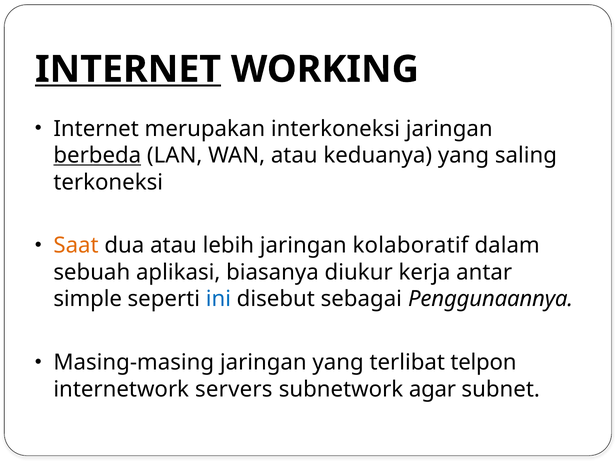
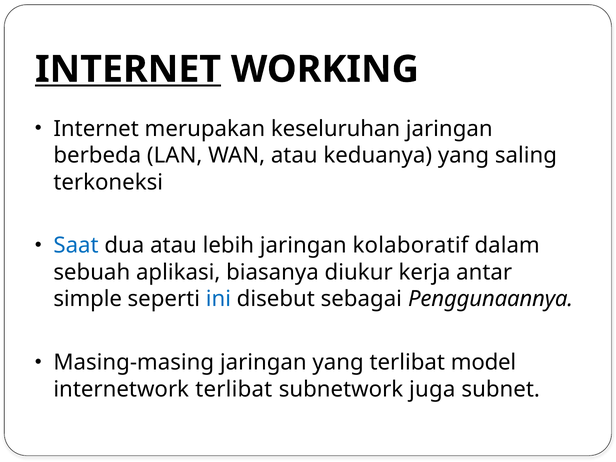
interkoneksi: interkoneksi -> keseluruhan (336, 129)
berbeda underline: present -> none (97, 155)
Saat colour: orange -> blue (76, 246)
telpon: telpon -> model (484, 363)
internetwork servers: servers -> terlibat (234, 389)
agar: agar -> juga (432, 389)
